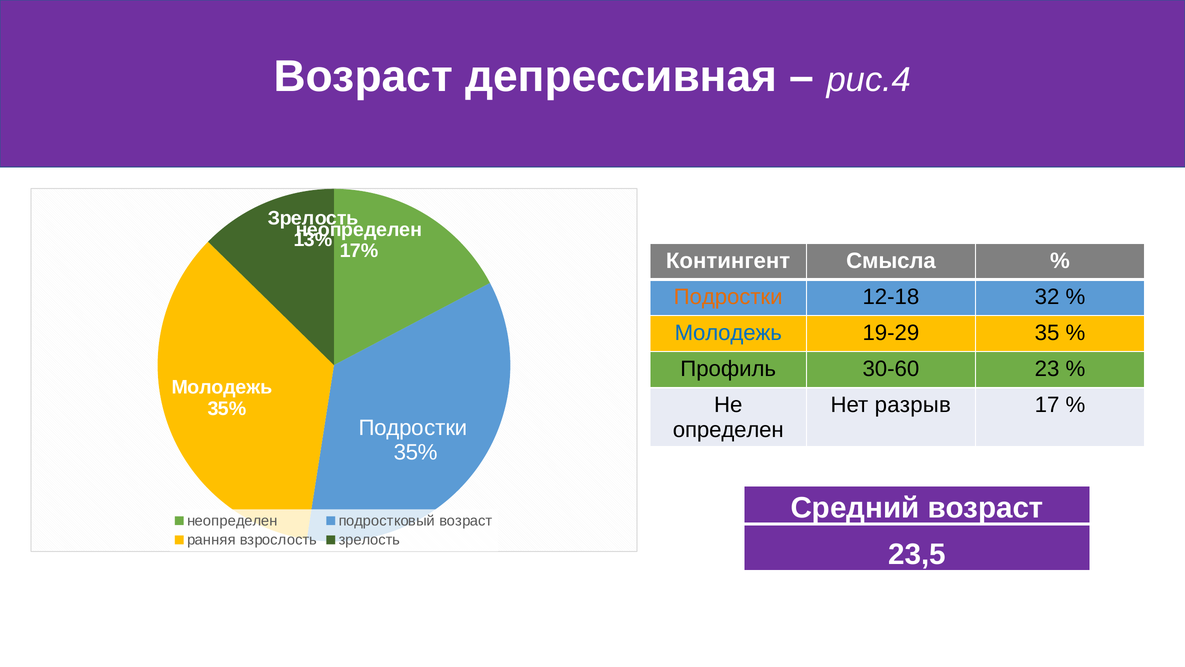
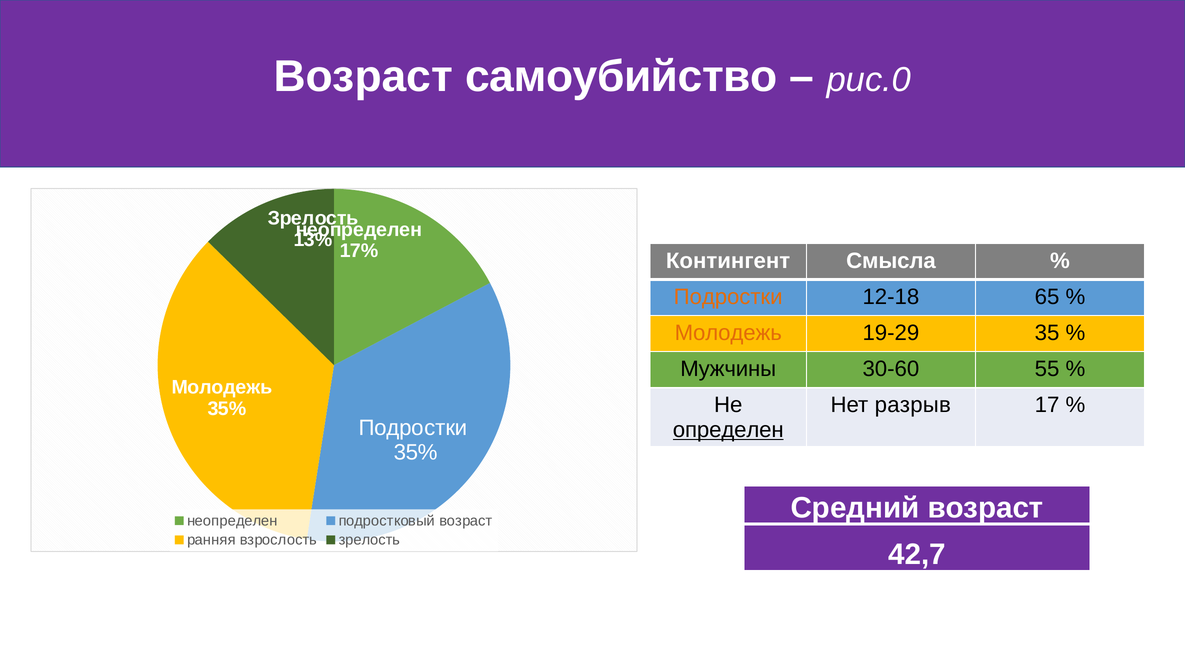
депрессивная: депрессивная -> самоубийство (621, 77)
рис.4: рис.4 -> рис.0 (869, 80)
32: 32 -> 65 (1047, 297)
Молодежь colour: blue -> orange (728, 333)
Профиль: Профиль -> Мужчины (728, 369)
23: 23 -> 55 (1047, 369)
определен underline: none -> present (728, 430)
23,5: 23,5 -> 42,7 (917, 554)
